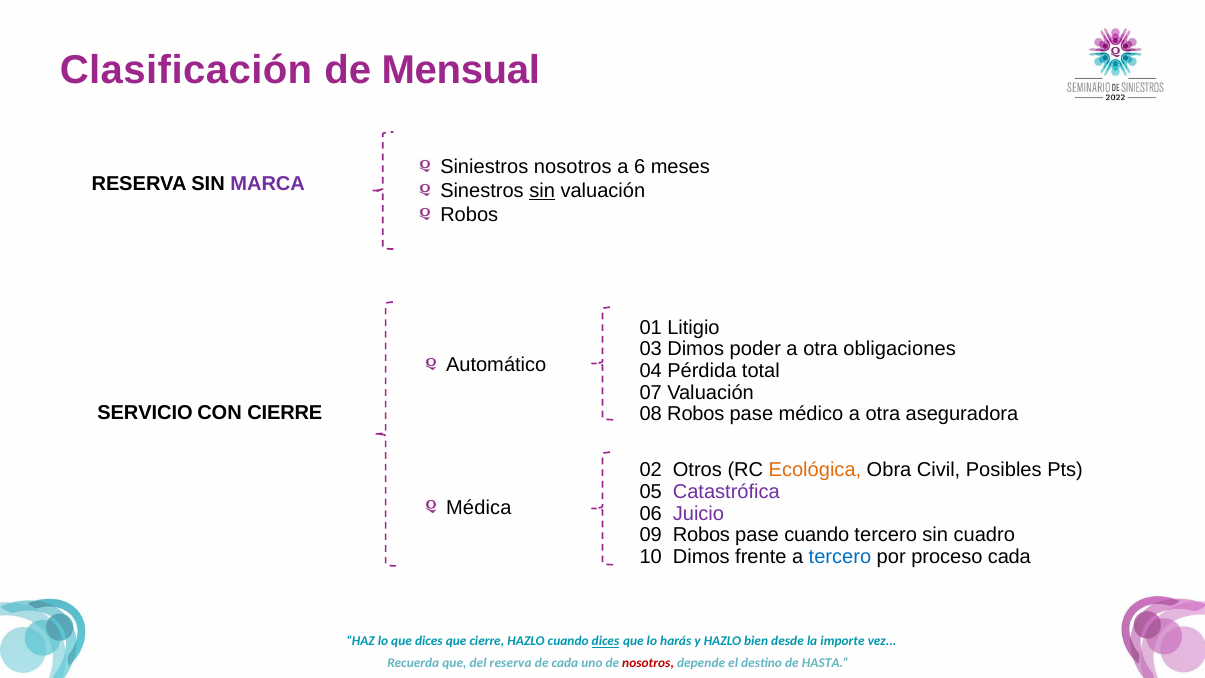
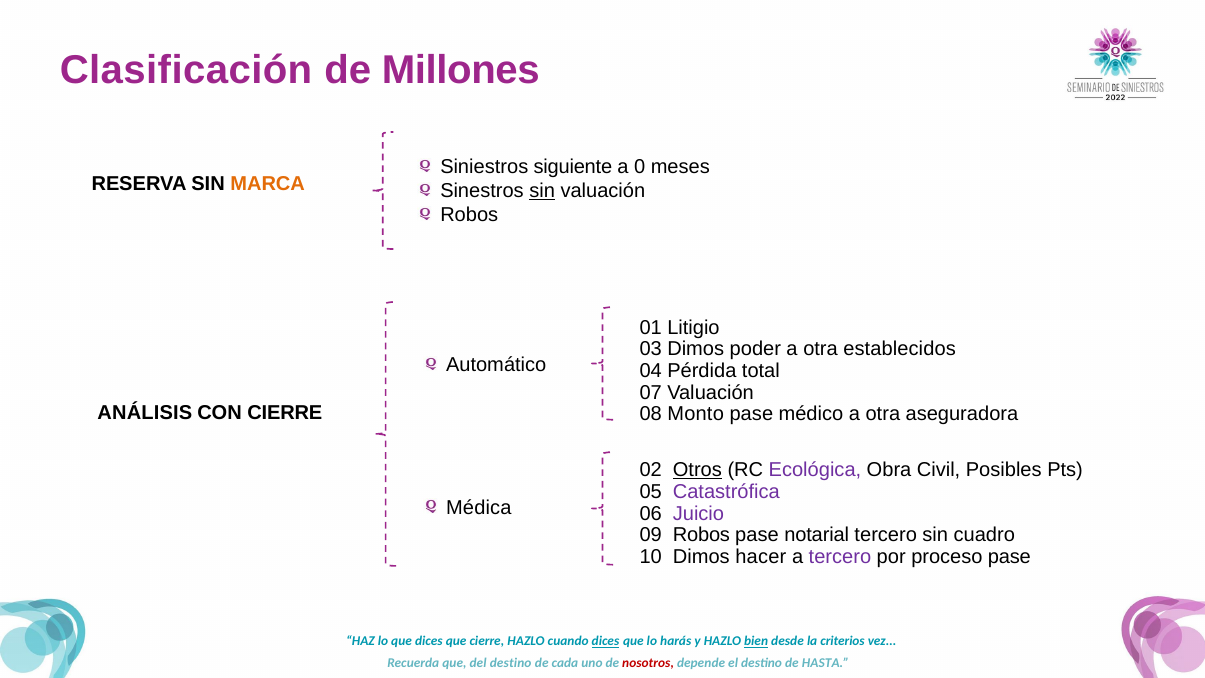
Mensual: Mensual -> Millones (461, 71)
Siniestros nosotros: nosotros -> siguiente (573, 167)
6: 6 -> 0 (640, 167)
MARCA colour: purple -> orange (268, 184)
obligaciones: obligaciones -> establecidos (900, 349)
SERVICIO: SERVICIO -> ANÁLISIS (145, 412)
08 Robos: Robos -> Monto (696, 414)
Otros underline: none -> present (697, 470)
Ecológica colour: orange -> purple (815, 470)
pase cuando: cuando -> notarial (817, 535)
frente: frente -> hacer (761, 557)
tercero colour: blue -> purple (840, 557)
proceso cada: cada -> pase (1009, 557)
bien underline: none -> present (756, 641)
importe: importe -> criterios (843, 641)
del reserva: reserva -> destino (511, 663)
